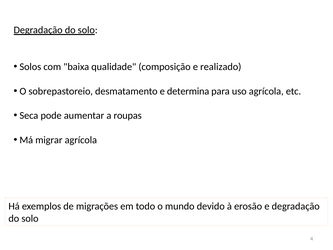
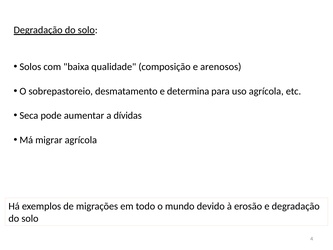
realizado: realizado -> arenosos (221, 67)
roupas: roupas -> dívidas (128, 116)
